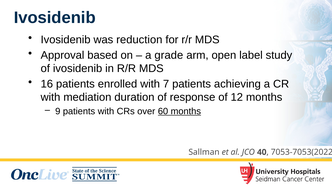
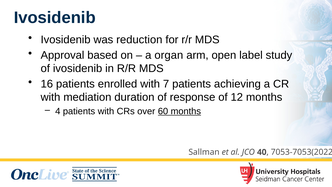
grade: grade -> organ (169, 55)
9: 9 -> 4 (58, 111)
